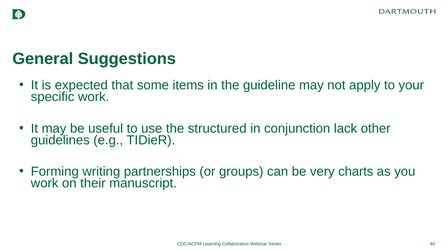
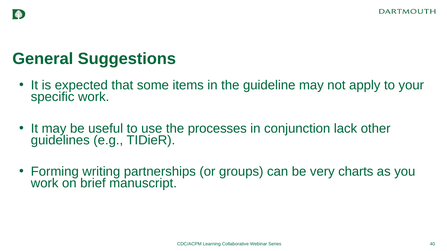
structured: structured -> processes (217, 129)
their: their -> brief (93, 184)
